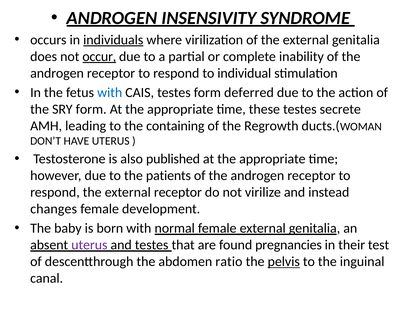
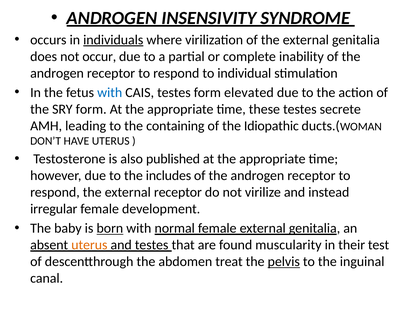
occur underline: present -> none (99, 56)
deferred: deferred -> elevated (249, 93)
Regrowth: Regrowth -> Idiopathic (271, 126)
patients: patients -> includes (168, 176)
changes: changes -> irregular (54, 209)
born underline: none -> present (110, 228)
uterus colour: purple -> orange (89, 245)
pregnancies: pregnancies -> muscularity (288, 245)
ratio: ratio -> treat (229, 262)
